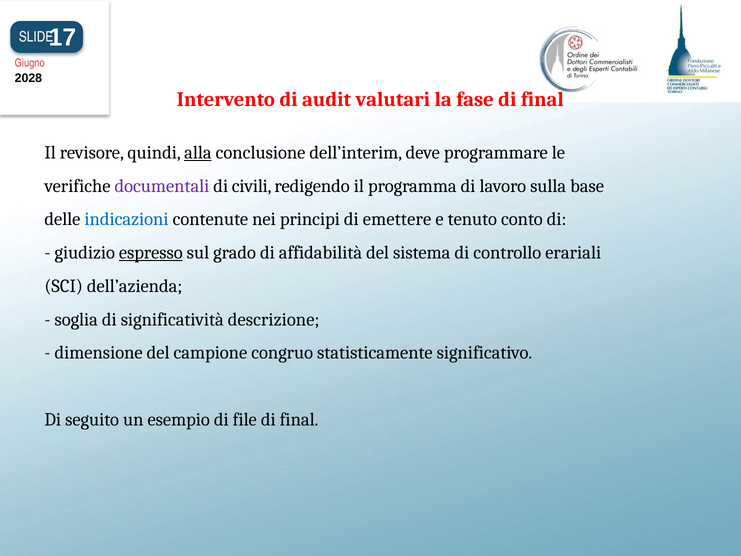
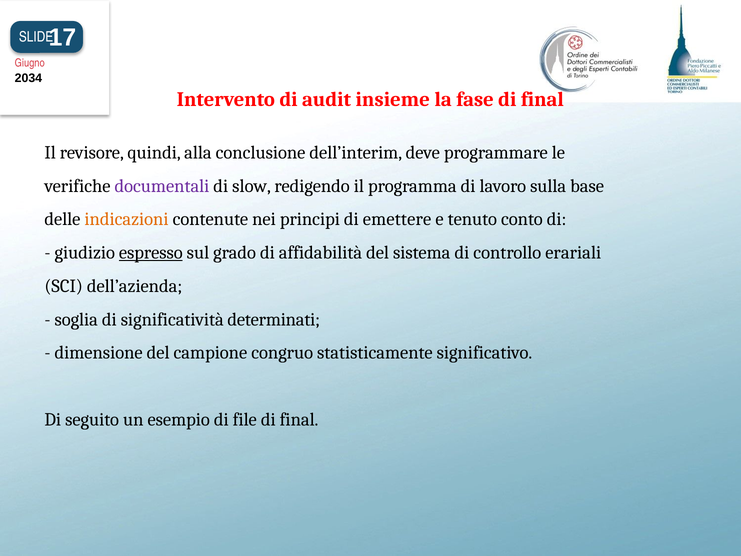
2028: 2028 -> 2034 (28, 78)
valutari: valutari -> insieme (393, 100)
alla underline: present -> none (198, 153)
civili: civili -> slow (252, 186)
indicazioni colour: blue -> orange (127, 219)
descrizione: descrizione -> determinati (274, 319)
